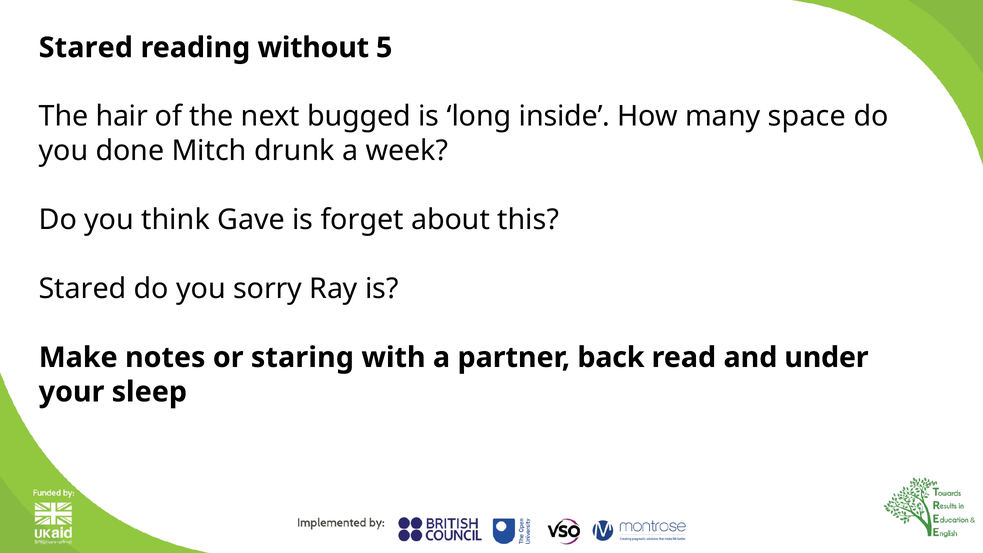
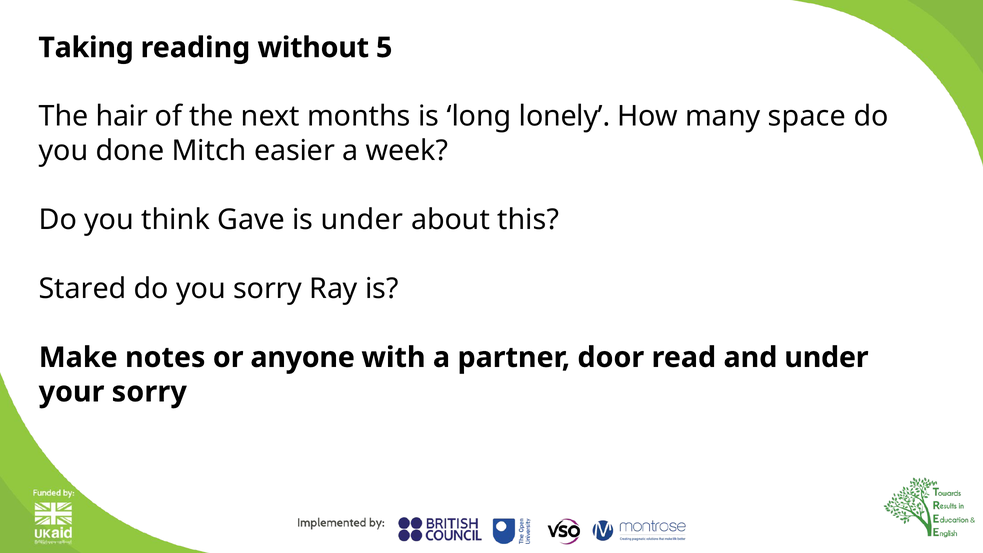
Stared: Stared -> Taking (86, 48)
bugged: bugged -> months (359, 117)
inside: inside -> lonely (565, 117)
drunk: drunk -> easier (294, 151)
is forget: forget -> under (362, 220)
staring: staring -> anyone (303, 357)
back: back -> door (611, 357)
your sleep: sleep -> sorry (149, 392)
